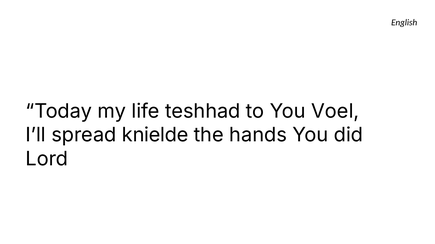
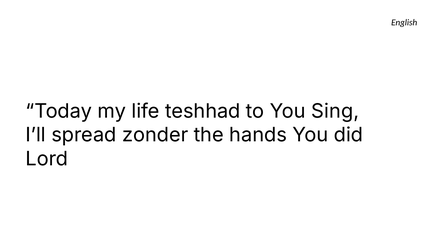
Voel: Voel -> Sing (335, 111)
knielde: knielde -> zonder (155, 135)
